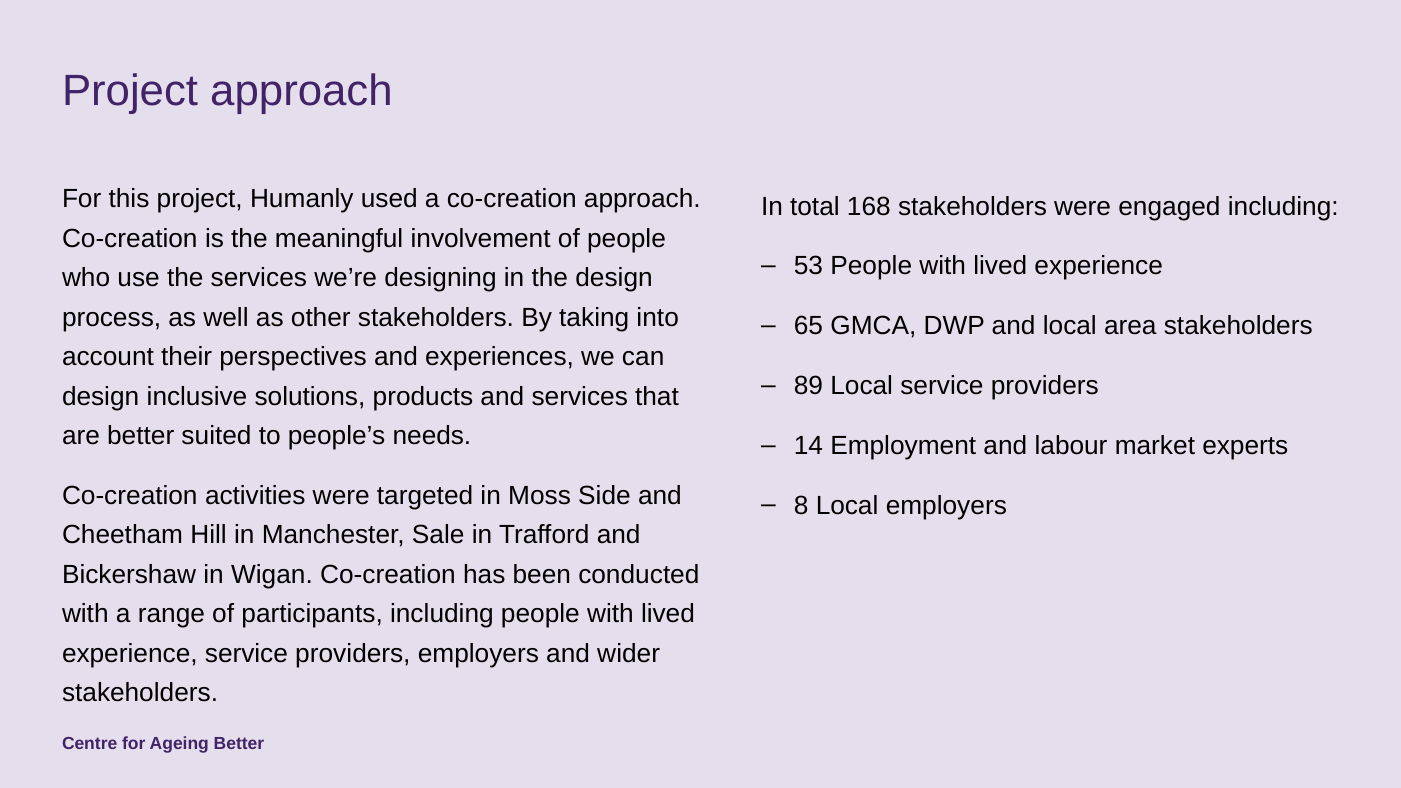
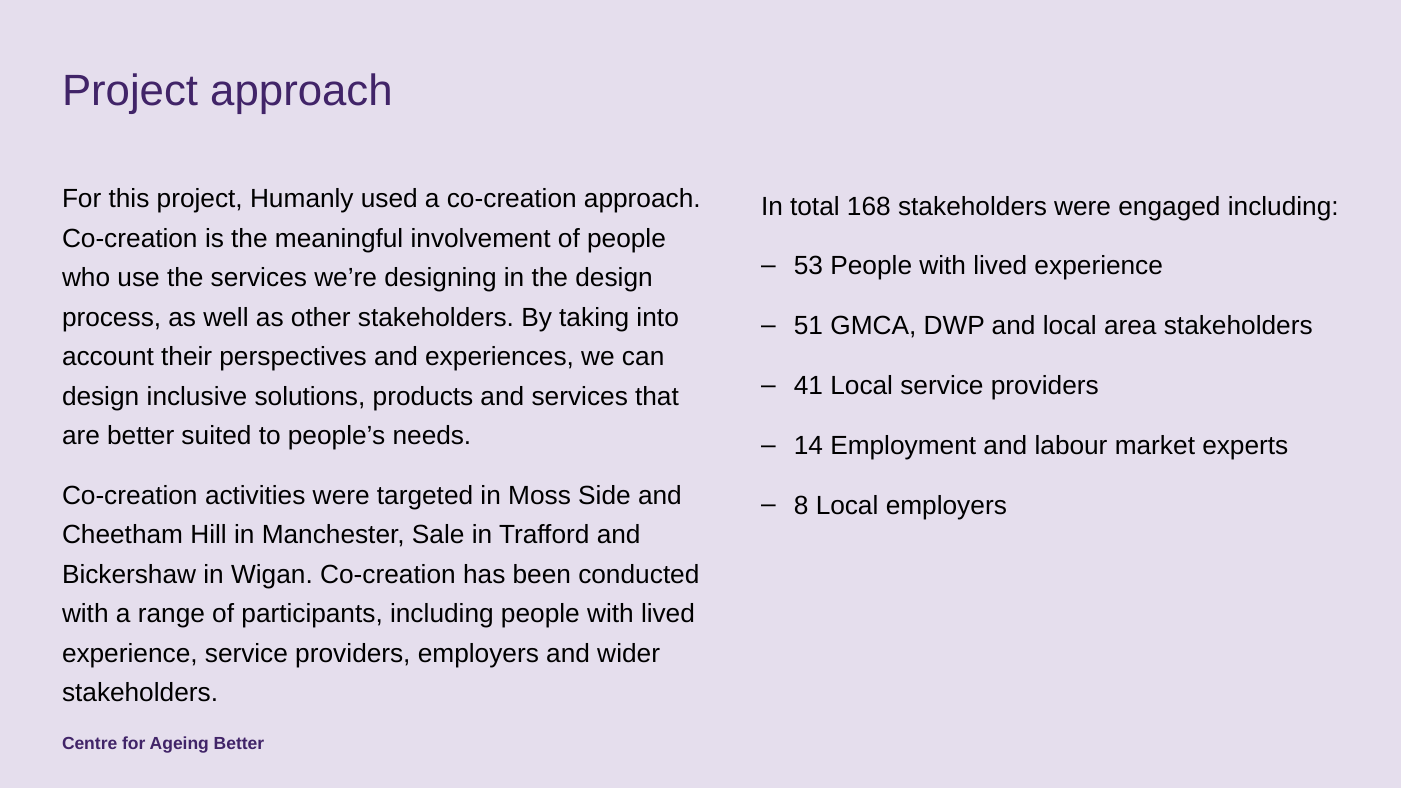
65: 65 -> 51 (809, 326)
89: 89 -> 41 (809, 386)
